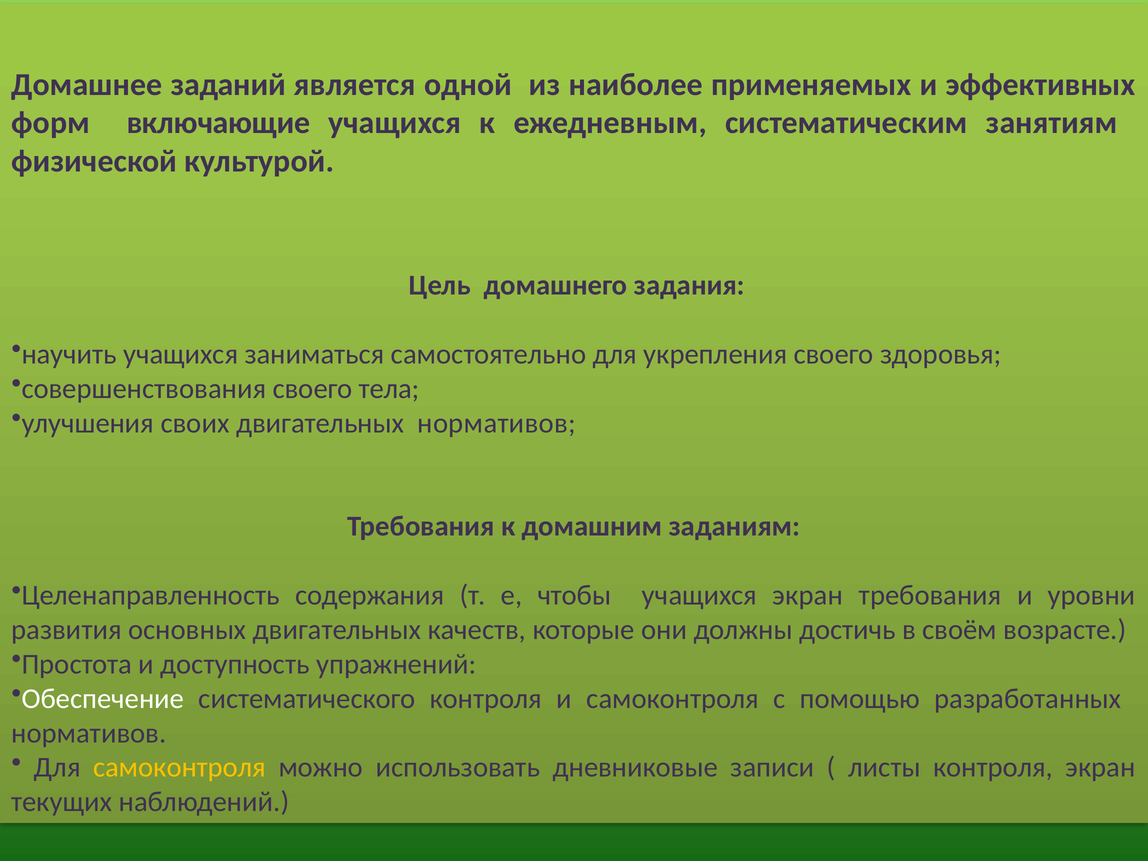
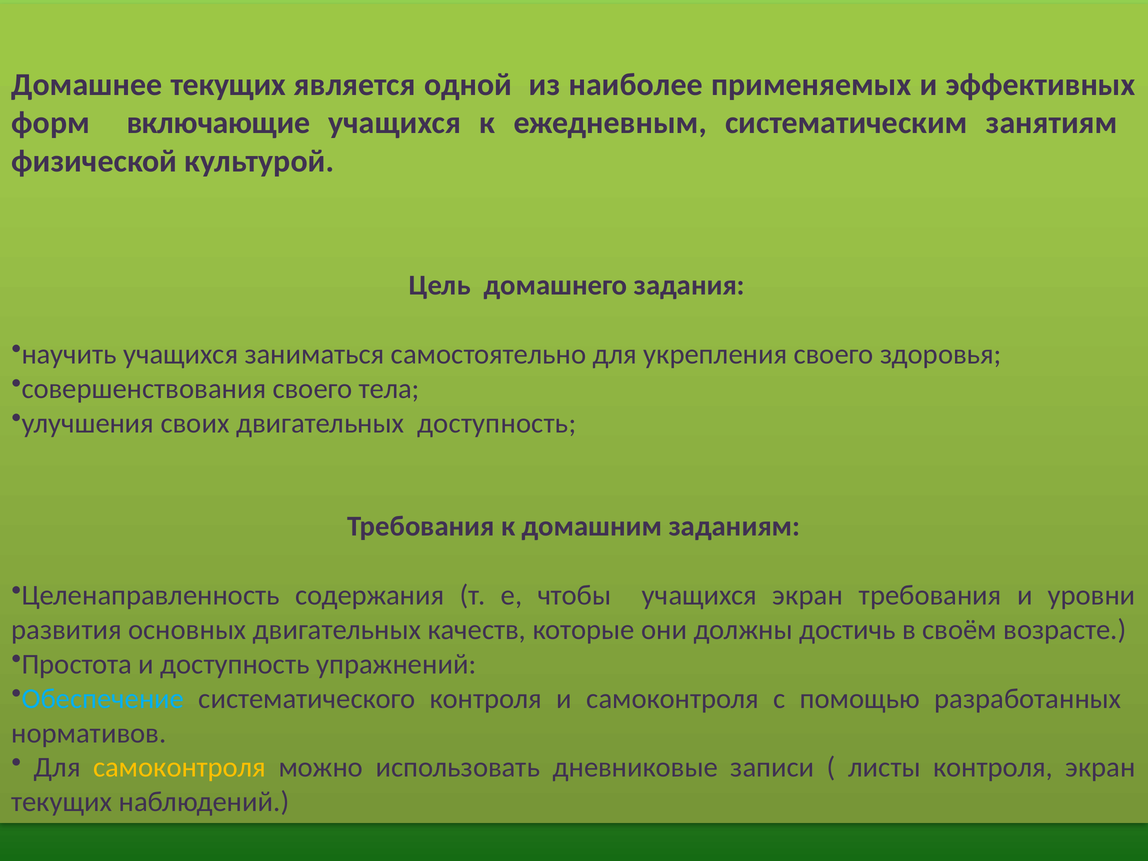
Домашнее заданий: заданий -> текущих (228, 85)
двигательных нормативов: нормативов -> доступность (497, 423)
Обеспечение colour: white -> light blue (103, 699)
